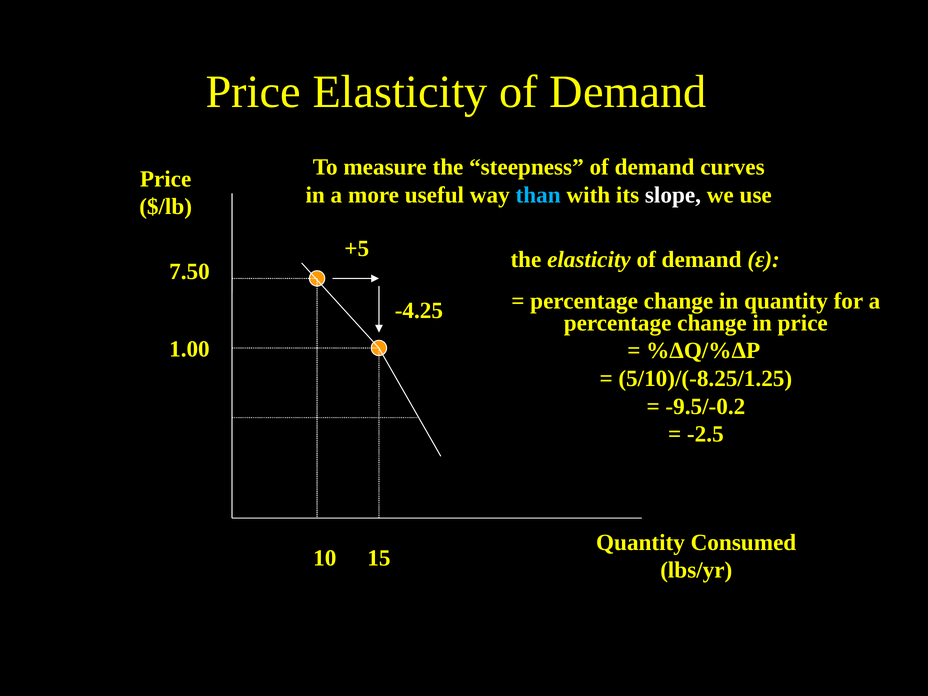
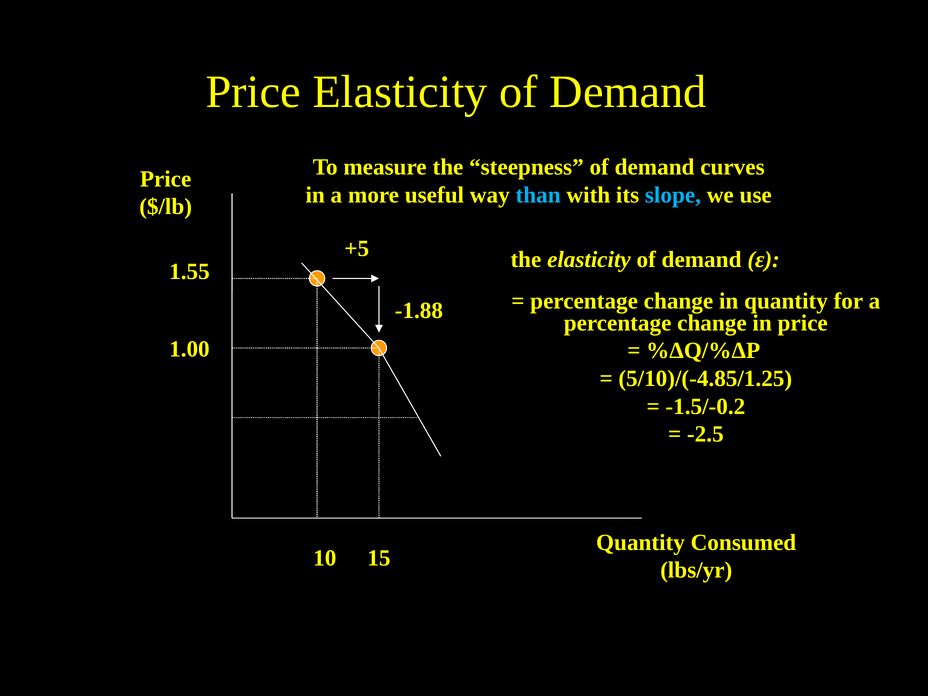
slope colour: white -> light blue (673, 195)
7.50: 7.50 -> 1.55 (189, 272)
-4.25: -4.25 -> -1.88 (419, 310)
5/10)/(-8.25/1.25: 5/10)/(-8.25/1.25 -> 5/10)/(-4.85/1.25 (705, 379)
-9.5/-0.2: -9.5/-0.2 -> -1.5/-0.2 (705, 406)
